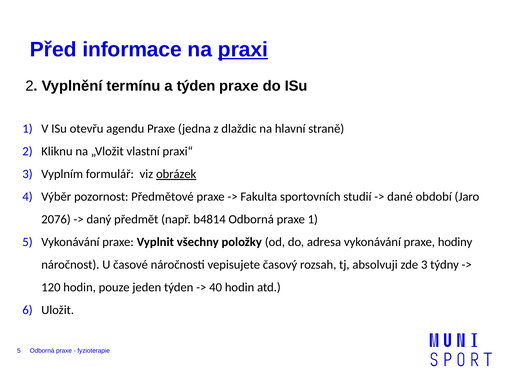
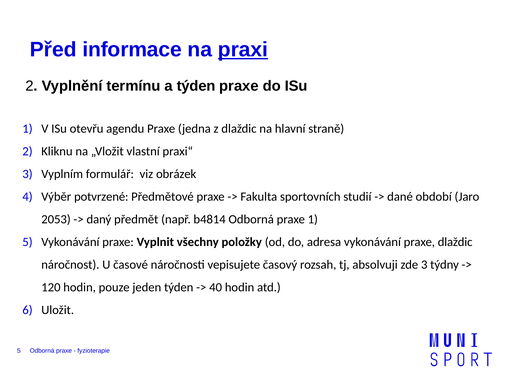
obrázek underline: present -> none (176, 174)
pozornost: pozornost -> potvrzené (101, 197)
2076: 2076 -> 2053 (56, 220)
praxe hodiny: hodiny -> dlaždic (455, 243)
